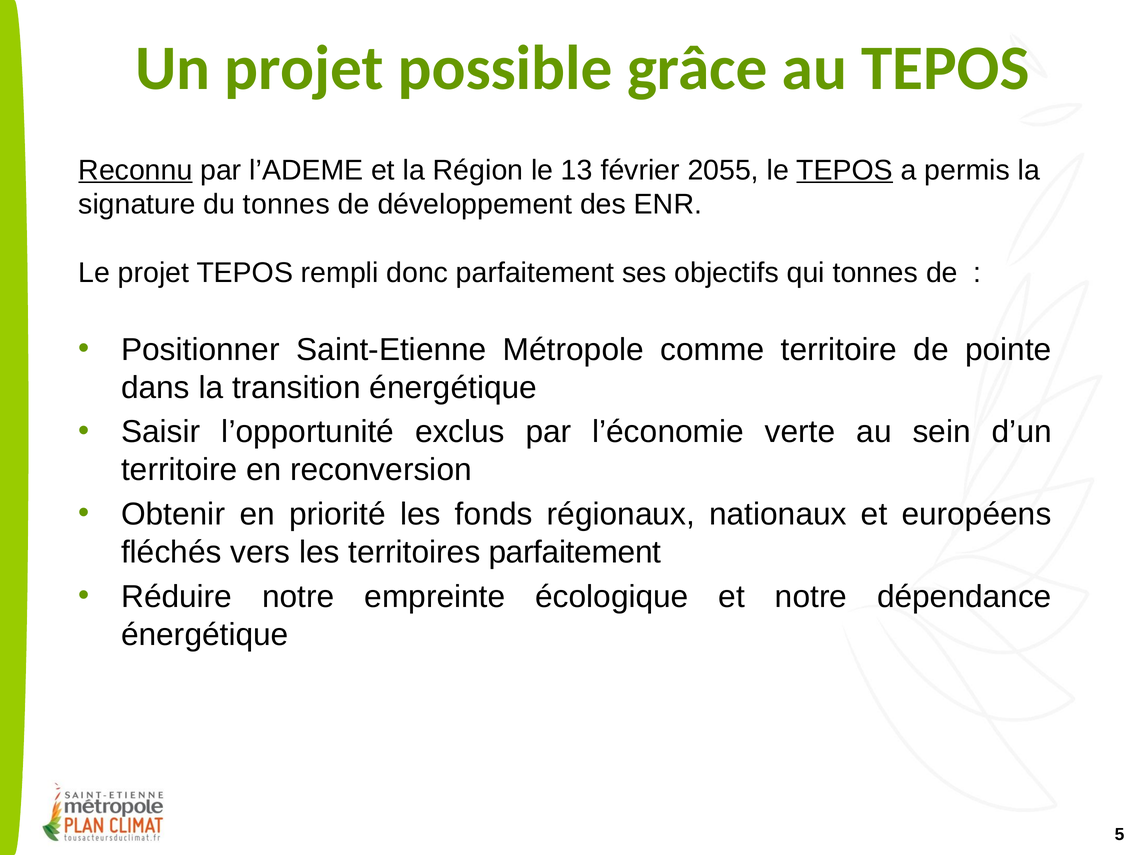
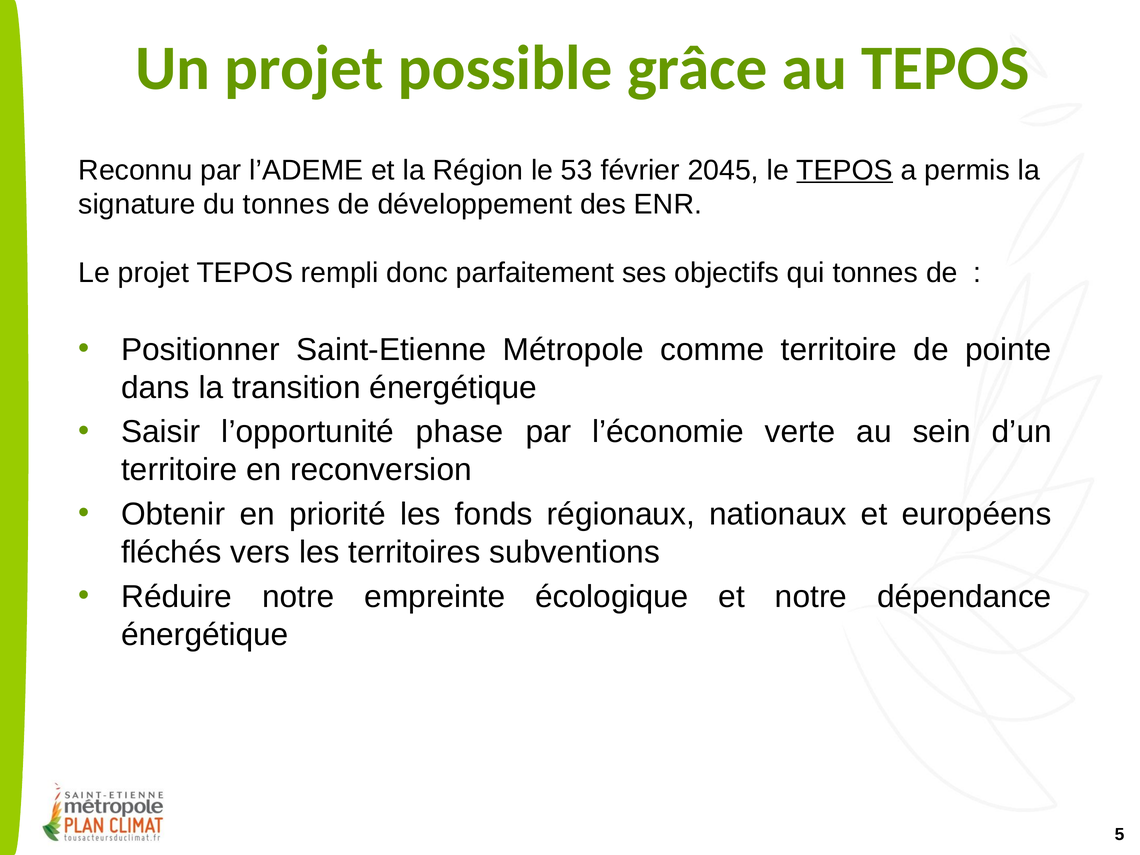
Reconnu underline: present -> none (135, 170)
13: 13 -> 53 (577, 170)
2055: 2055 -> 2045 (723, 170)
exclus: exclus -> phase (460, 432)
territoires parfaitement: parfaitement -> subventions (575, 552)
